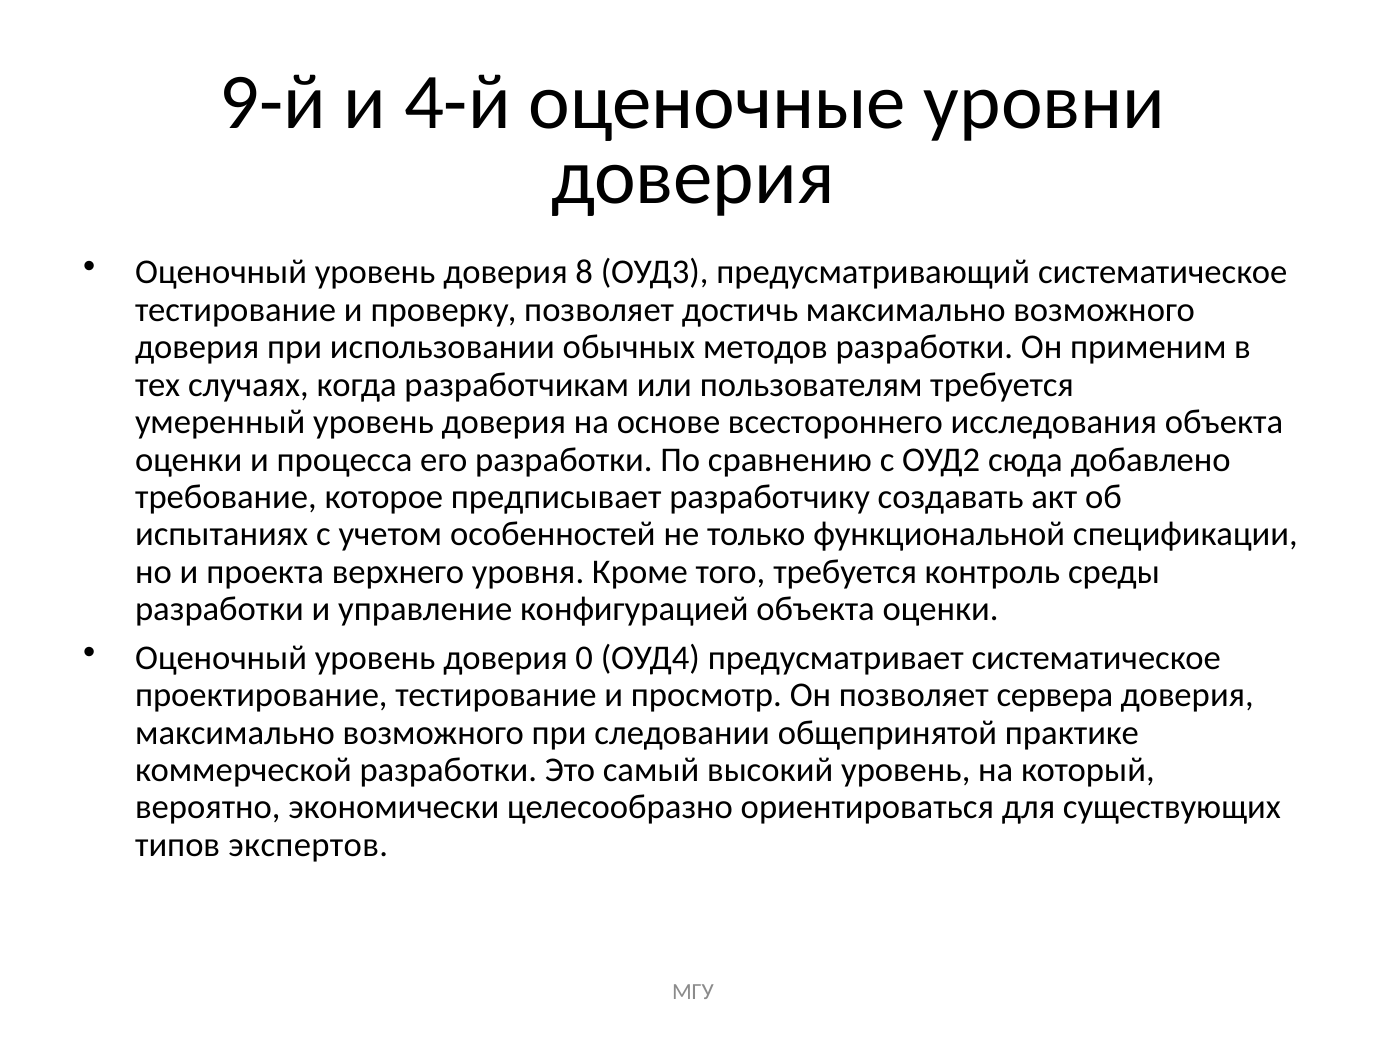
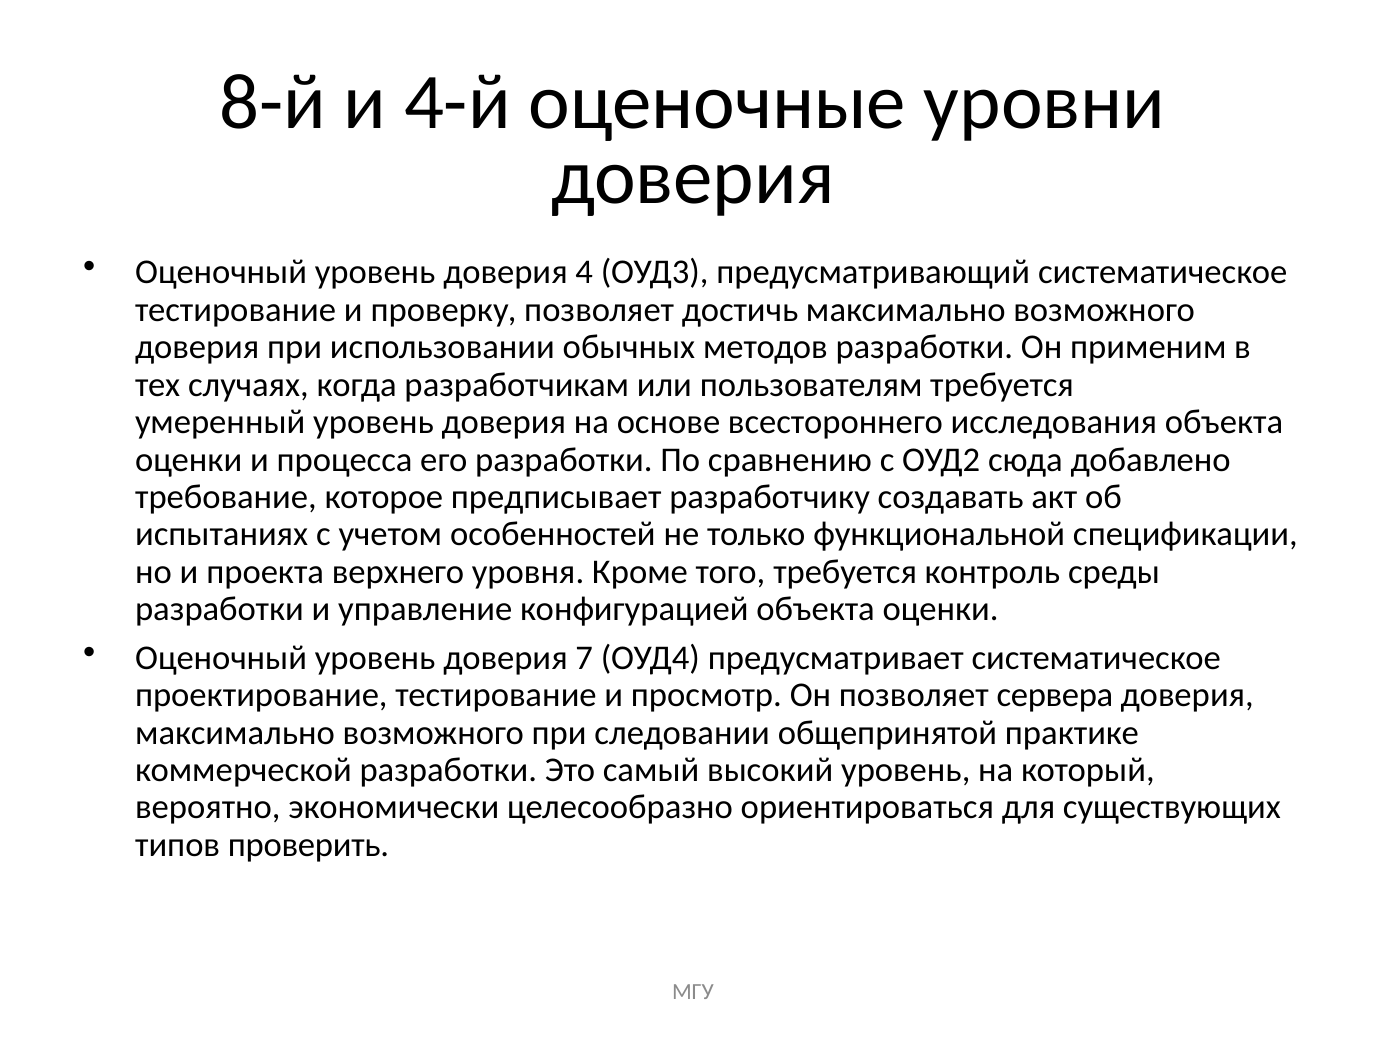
9-й: 9-й -> 8-й (272, 102)
8: 8 -> 4 (584, 273)
0: 0 -> 7 (584, 658)
экспертов: экспертов -> проверить (309, 845)
